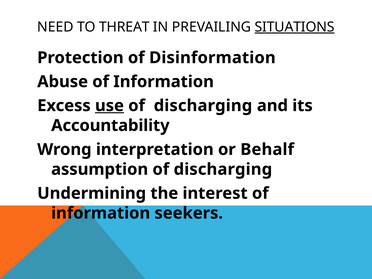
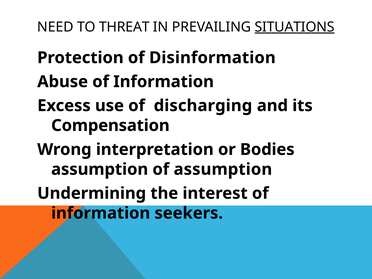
use underline: present -> none (109, 106)
Accountability: Accountability -> Compensation (110, 126)
Behalf: Behalf -> Bodies (267, 149)
assumption of discharging: discharging -> assumption (223, 169)
